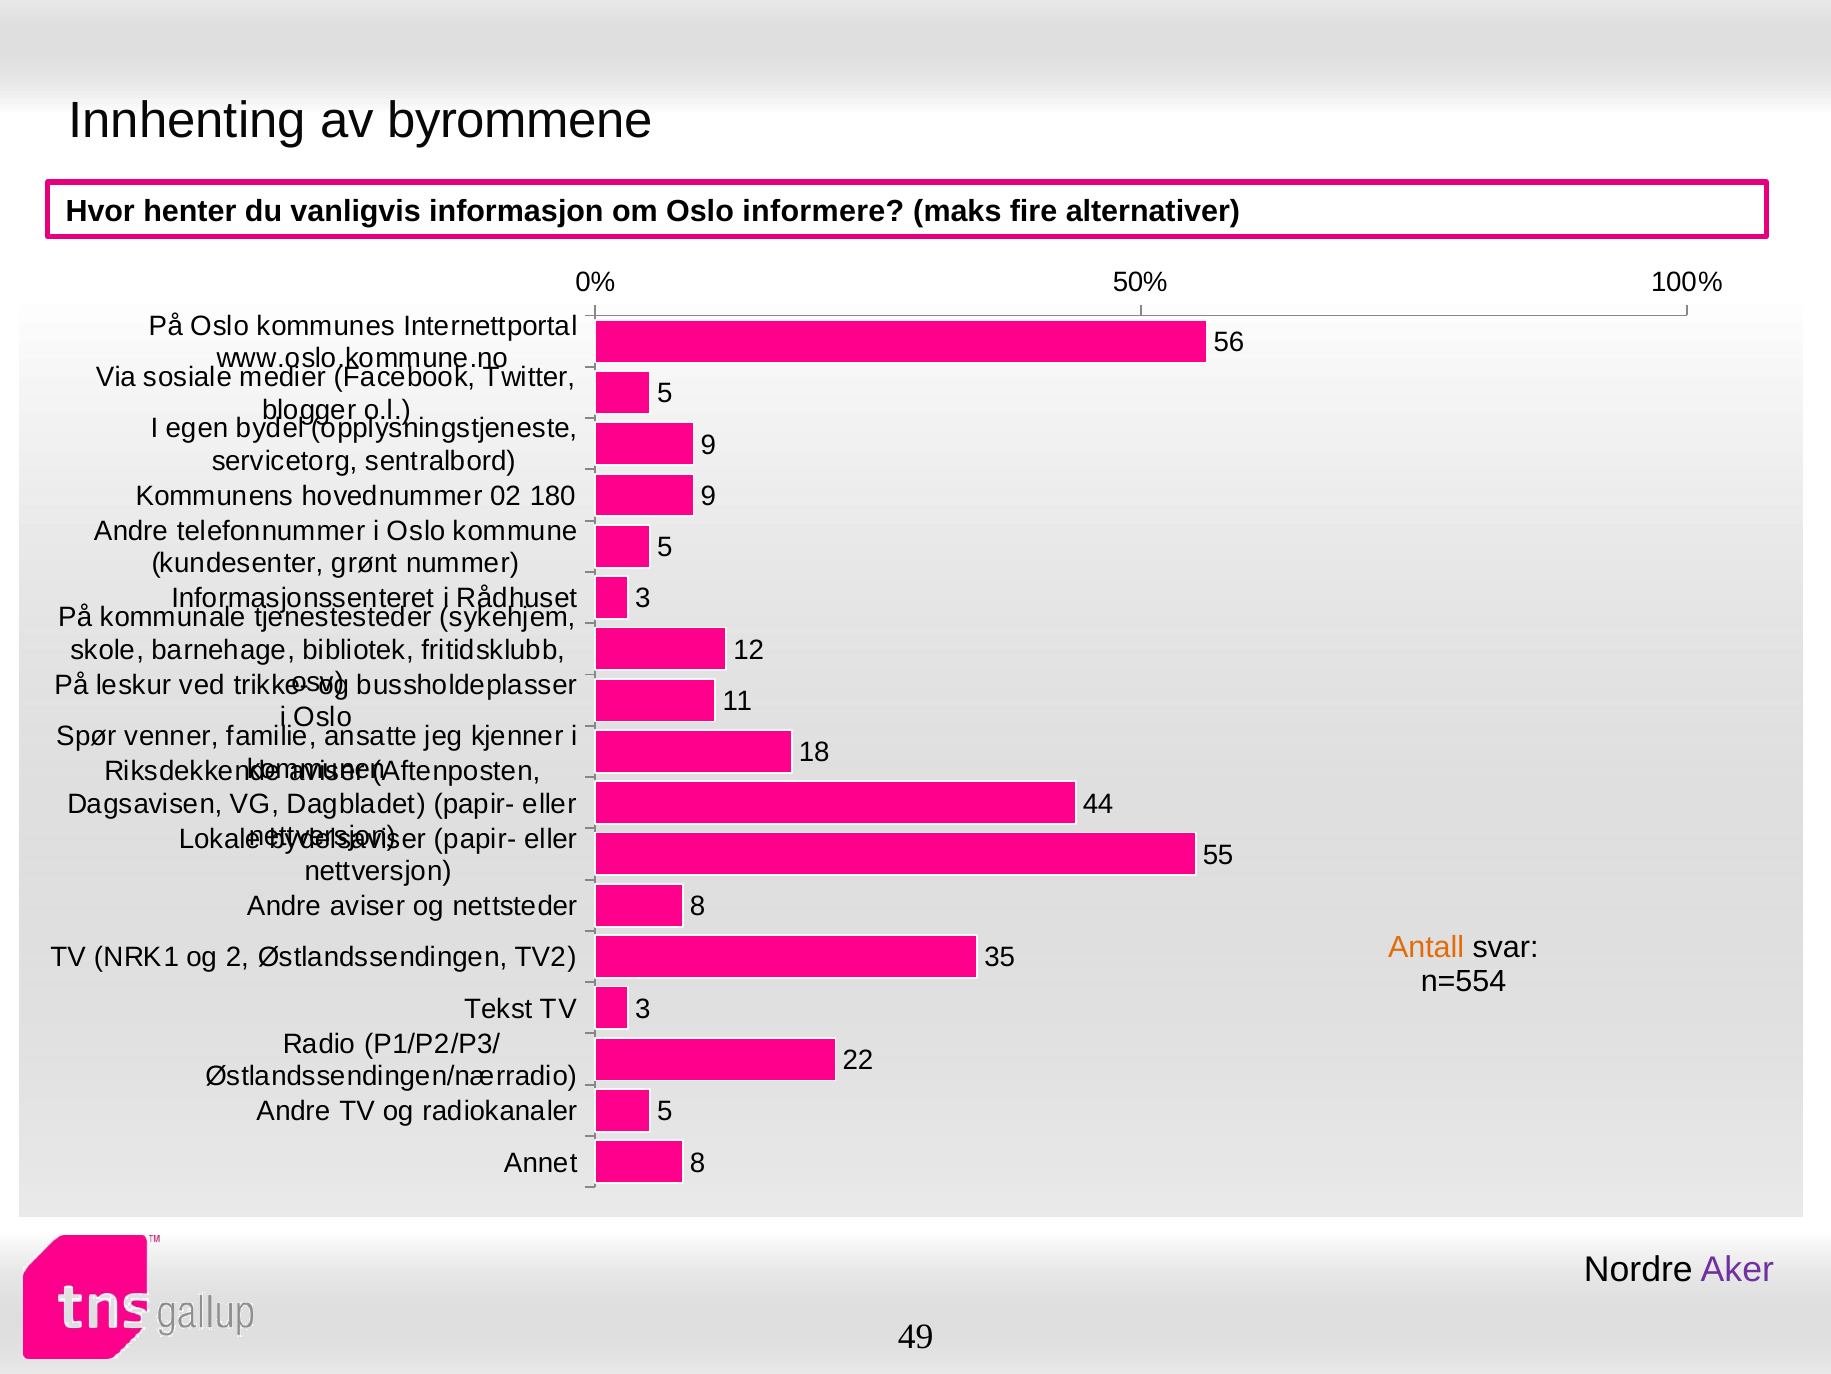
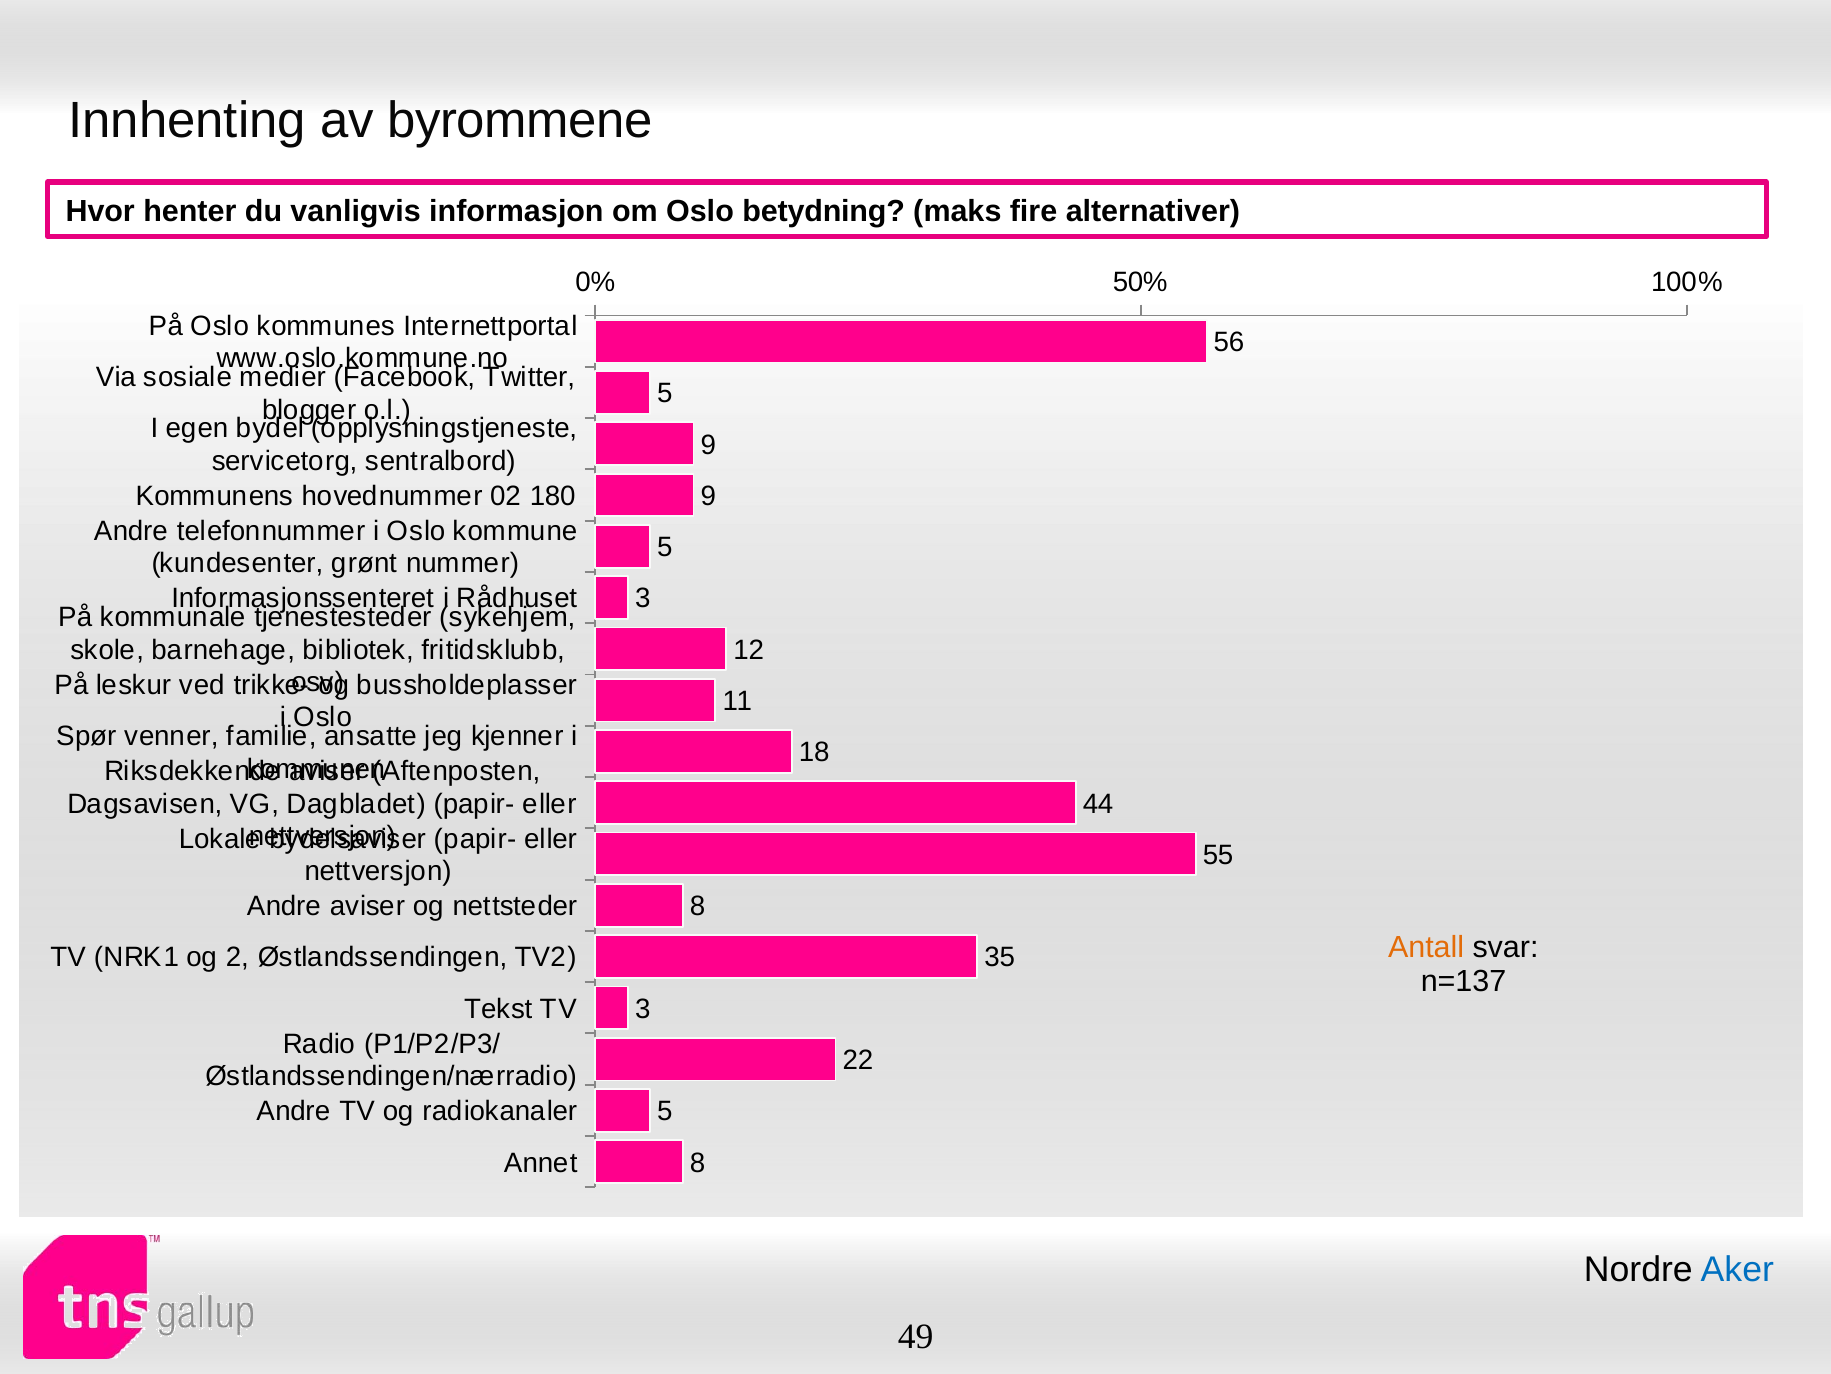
informere: informere -> betydning (824, 211)
n=554: n=554 -> n=137 (1464, 981)
Aker colour: purple -> blue (1737, 1269)
